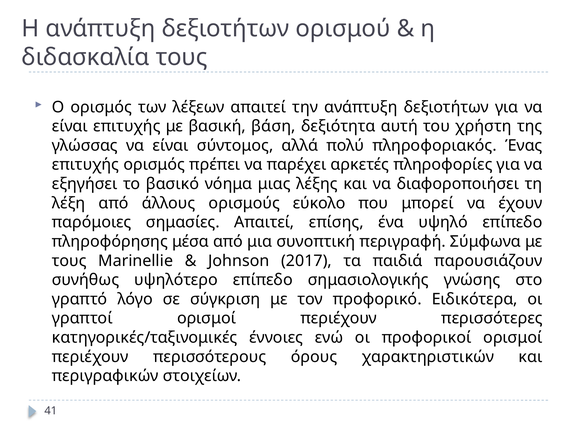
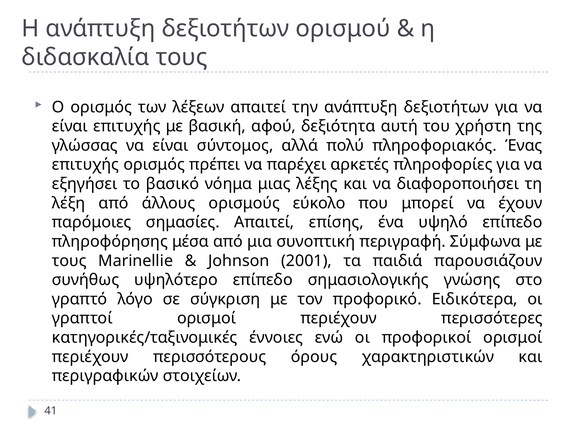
βάση: βάση -> αφού (274, 127)
2017: 2017 -> 2001 (307, 261)
